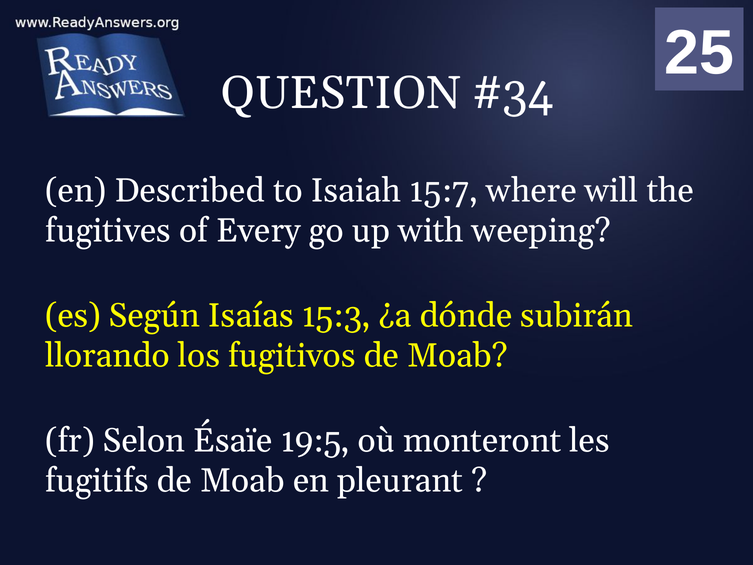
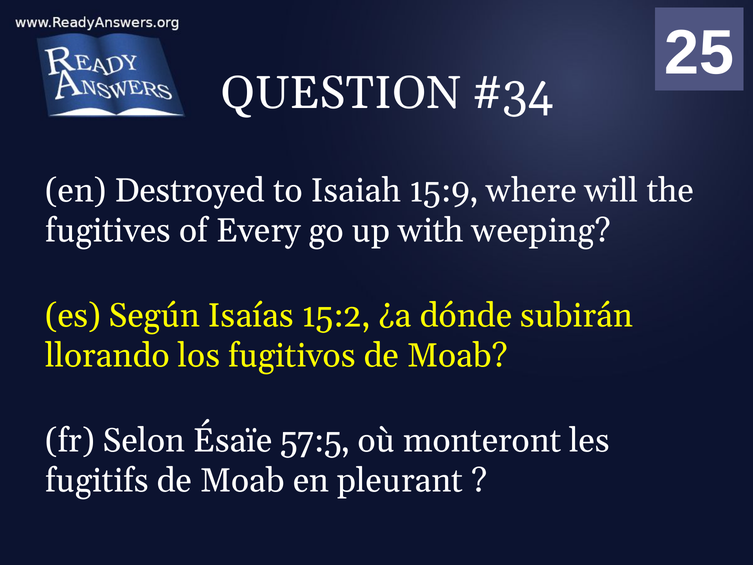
Described: Described -> Destroyed (190, 190)
15:7: 15:7 -> 15:9 (444, 190)
15:3: 15:3 -> 15:2 (336, 315)
19:5: 19:5 -> 57:5 (315, 440)
